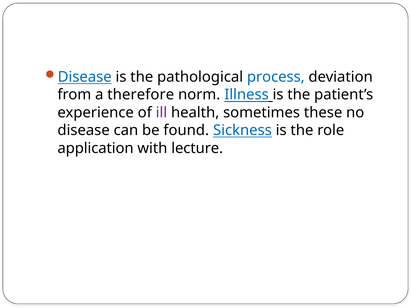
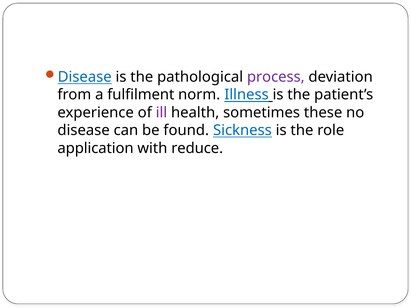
process colour: blue -> purple (276, 77)
therefore: therefore -> fulfilment (141, 95)
lecture: lecture -> reduce (197, 148)
